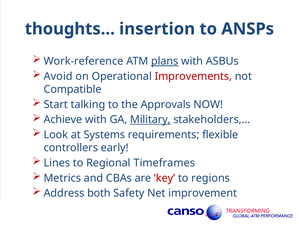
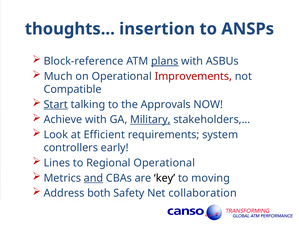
Work-reference: Work-reference -> Block-reference (84, 61)
Avoid: Avoid -> Much (58, 76)
Start underline: none -> present (56, 104)
Systems: Systems -> Efficient (104, 134)
flexible: flexible -> system (220, 134)
Regional Timeframes: Timeframes -> Operational (164, 162)
and underline: none -> present (93, 177)
key colour: red -> black (165, 177)
regions: regions -> moving (211, 177)
improvement: improvement -> collaboration (203, 193)
